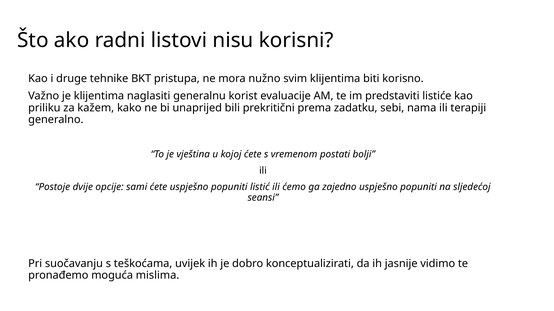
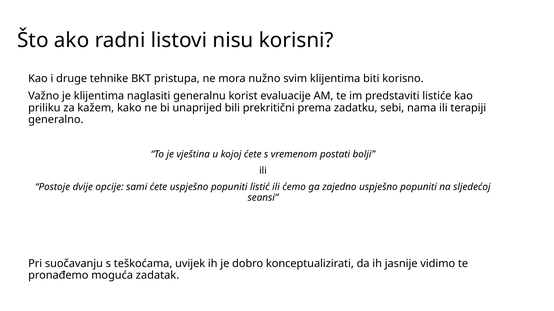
mislima: mislima -> zadatak (158, 276)
